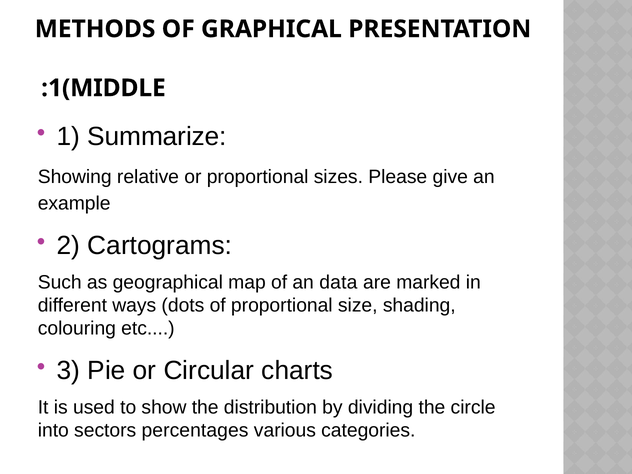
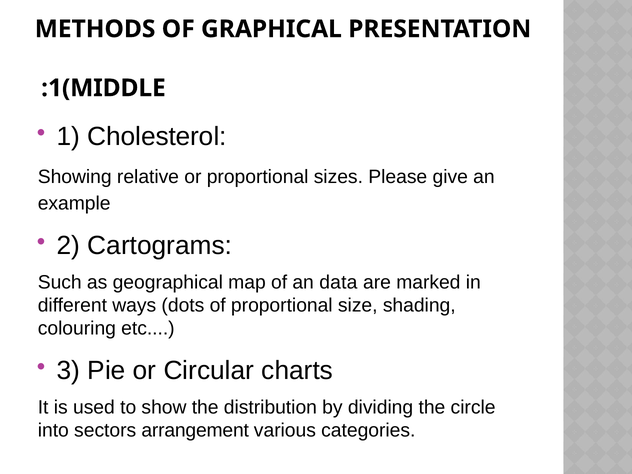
Summarize: Summarize -> Cholesterol (157, 137)
percentages: percentages -> arrangement (195, 430)
